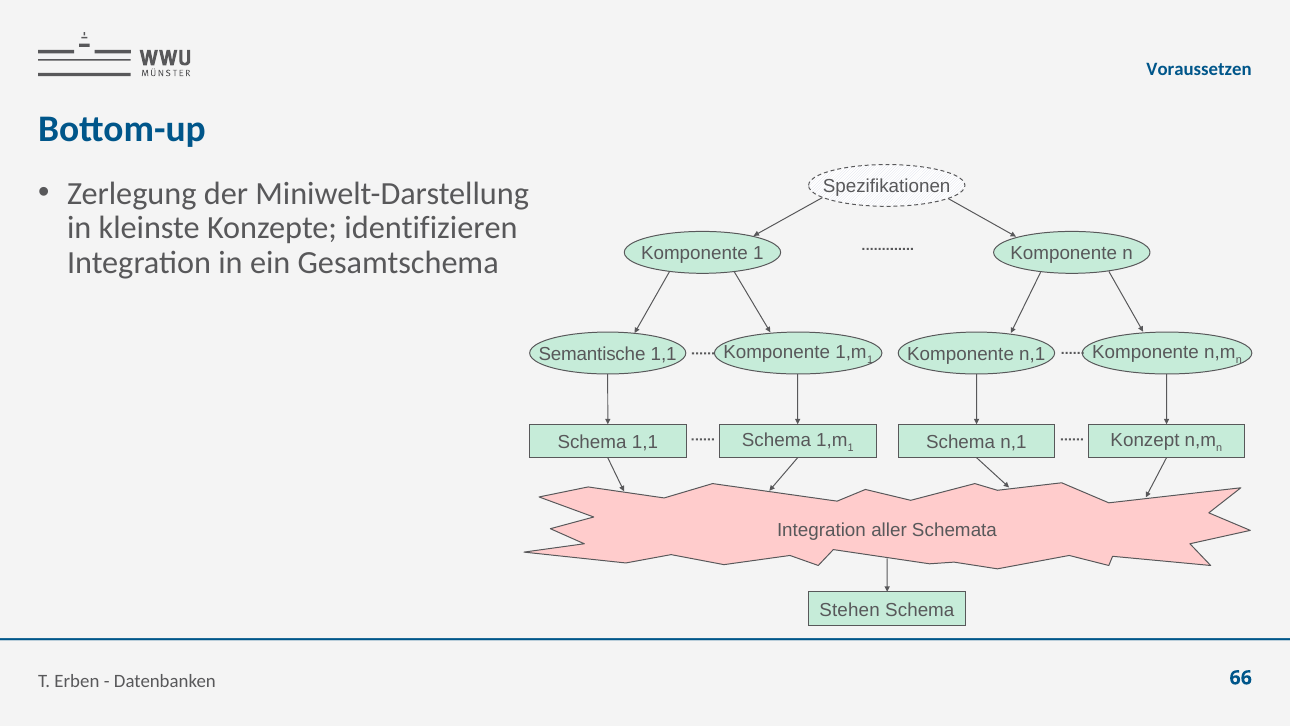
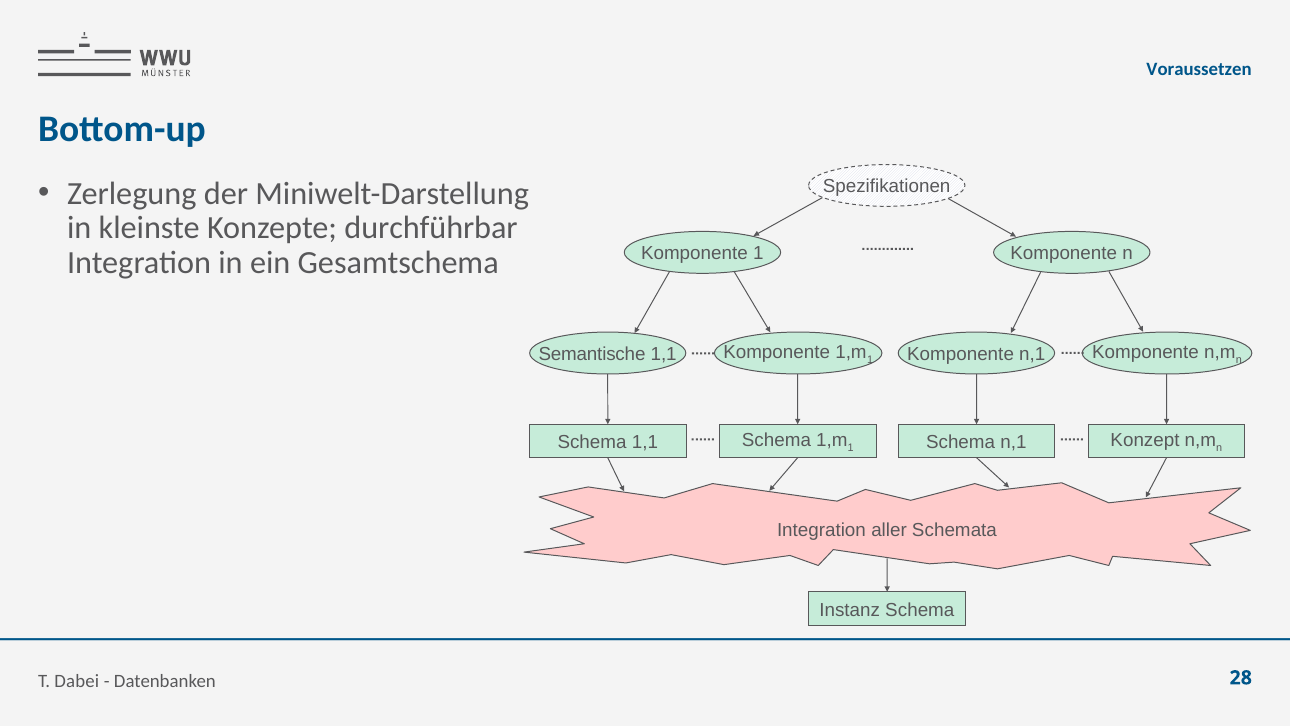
identifizieren: identifizieren -> durchführbar (431, 228)
Stehen: Stehen -> Instanz (850, 609)
Erben: Erben -> Dabei (77, 681)
66: 66 -> 28 (1241, 678)
